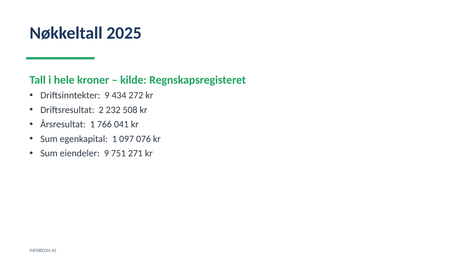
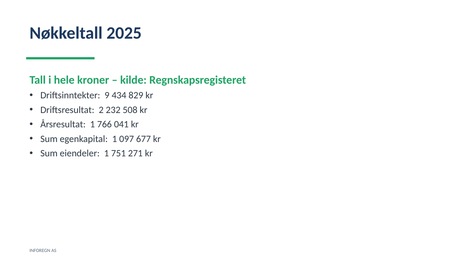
272: 272 -> 829 (136, 95)
076: 076 -> 677 (143, 139)
eiendeler 9: 9 -> 1 (106, 153)
